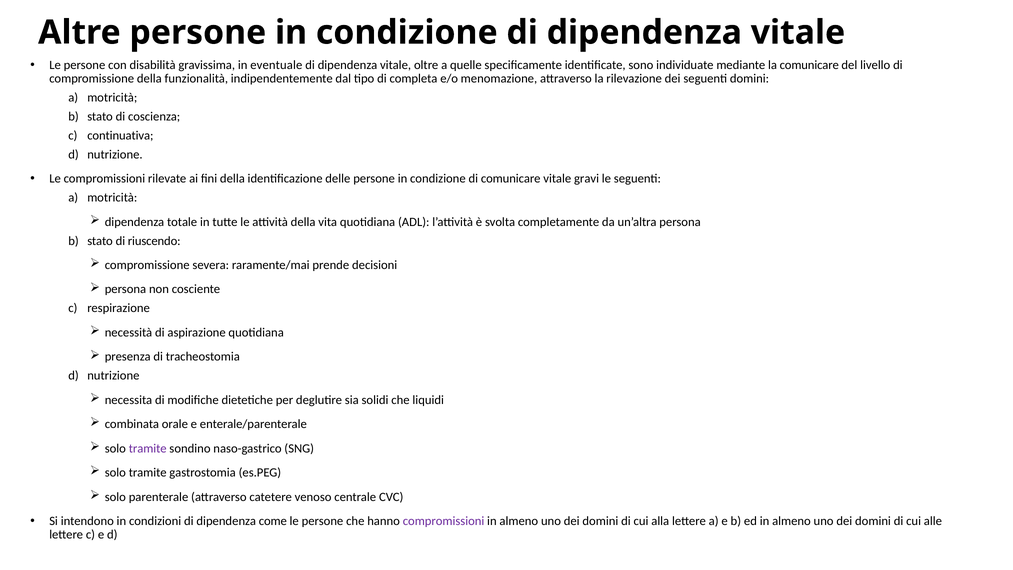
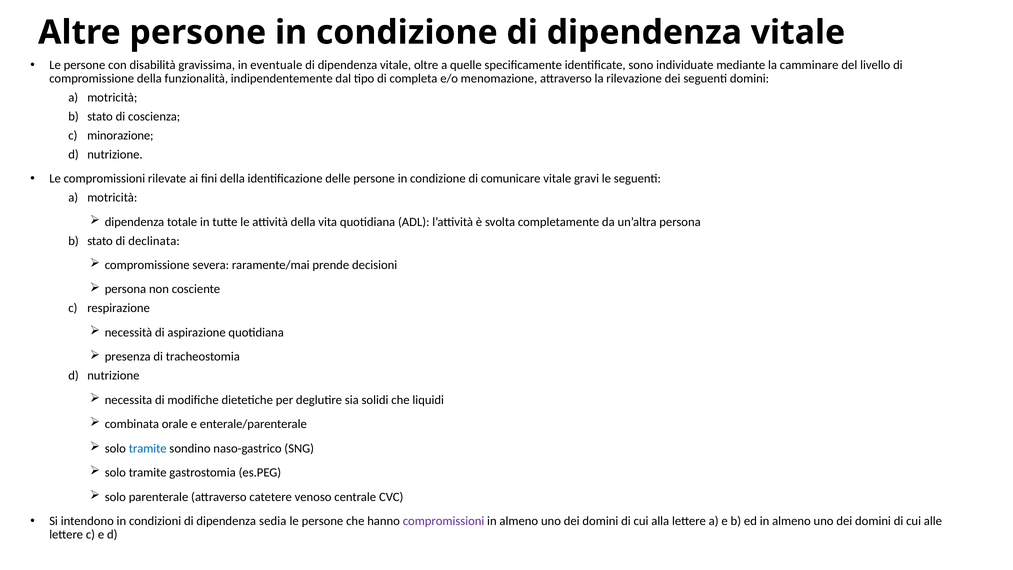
la comunicare: comunicare -> camminare (809, 65)
continuativa: continuativa -> minorazione (120, 136)
riuscendo: riuscendo -> declinata (154, 241)
tramite colour: purple -> blue (148, 448)
come: come -> sedia (273, 521)
